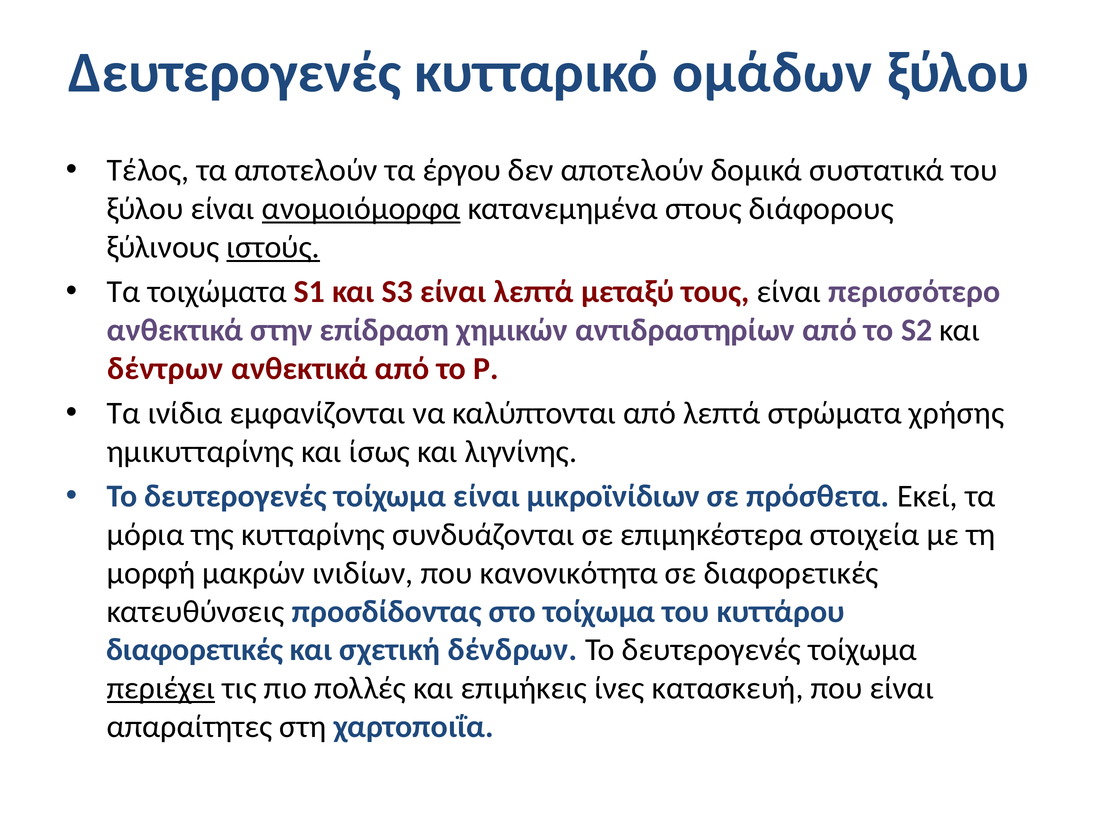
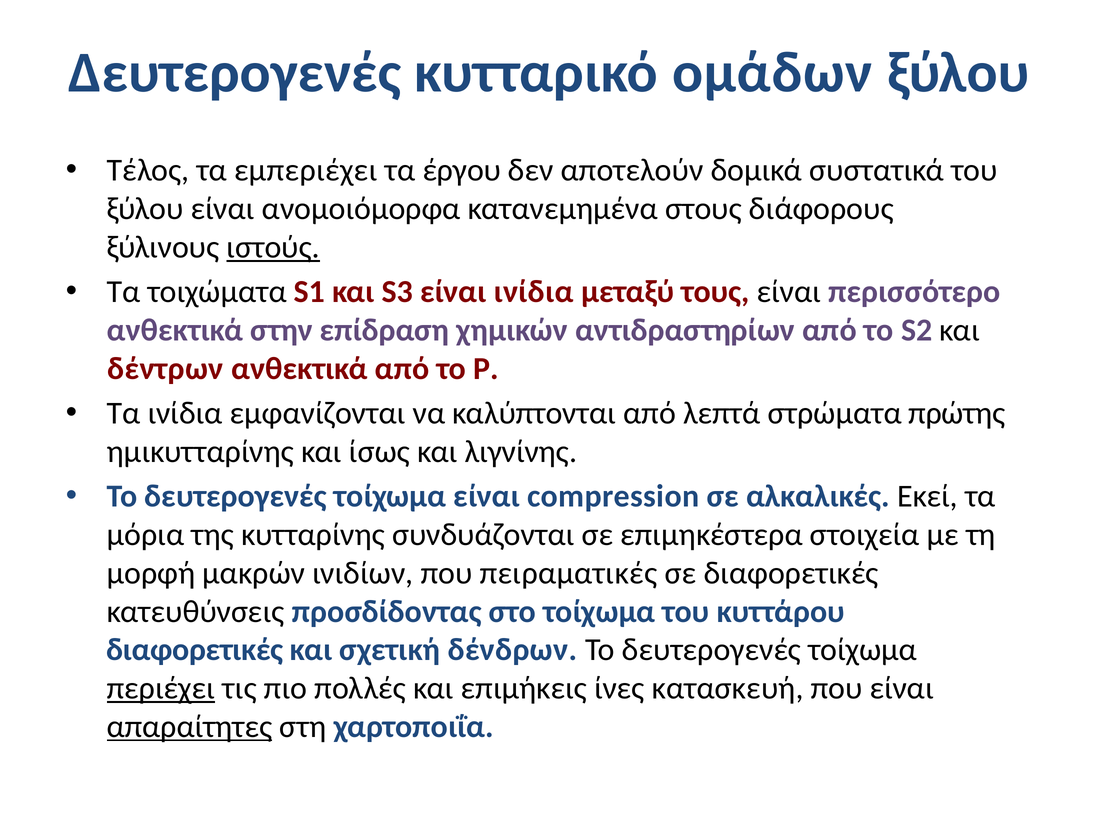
τα αποτελούν: αποτελούν -> εμπεριέχει (306, 170)
ανομοιόμορφα underline: present -> none (361, 209)
είναι λεπτά: λεπτά -> ινίδια (534, 292)
χρήσης: χρήσης -> πρώτης (957, 413)
μικροϊνίδιων: μικροϊνίδιων -> compression (613, 496)
πρόσθετα: πρόσθετα -> αλκαλικές (818, 496)
κανονικότητα: κανονικότητα -> πειραματικές (568, 573)
απαραίτητες underline: none -> present (190, 727)
